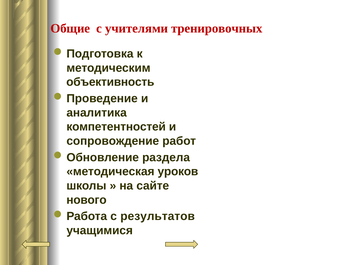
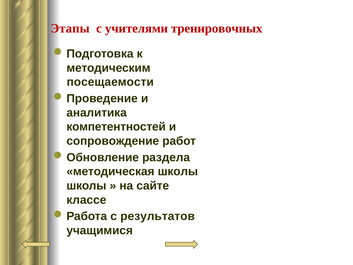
Общие: Общие -> Этапы (70, 28)
объективность: объективность -> посещаемости (110, 82)
методическая уроков: уроков -> школы (178, 171)
нового: нового -> классе (86, 200)
